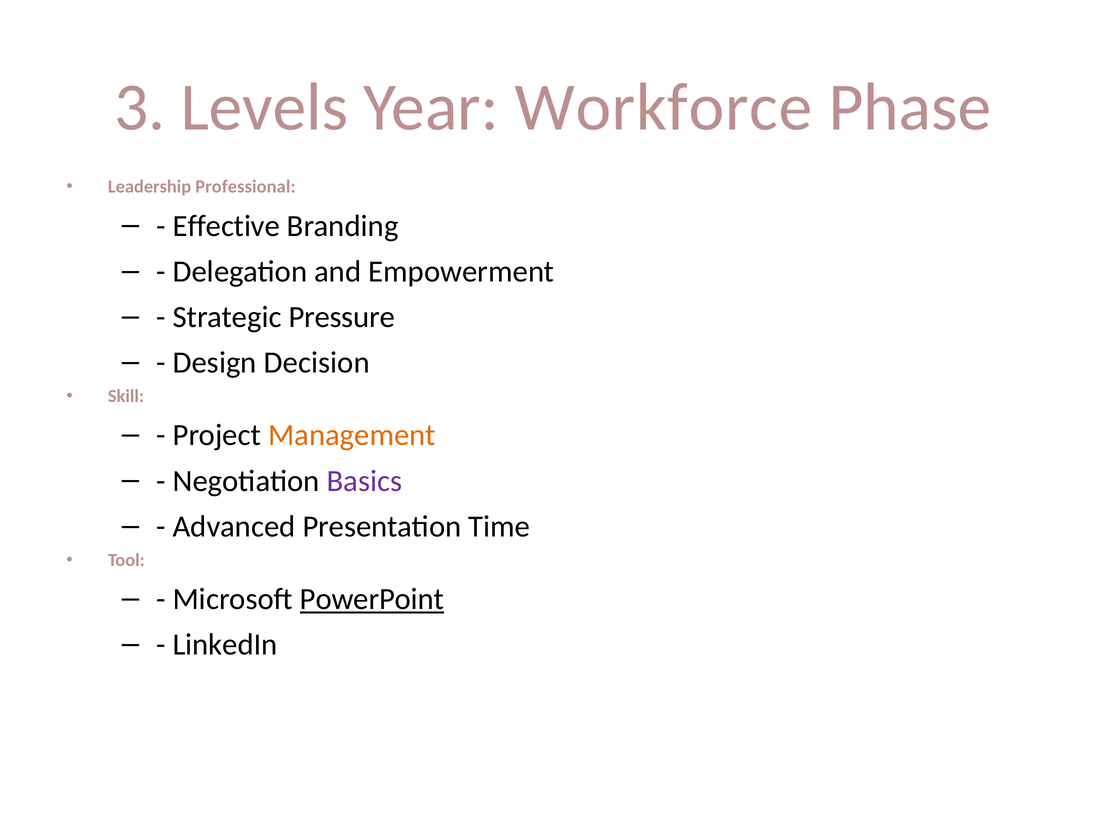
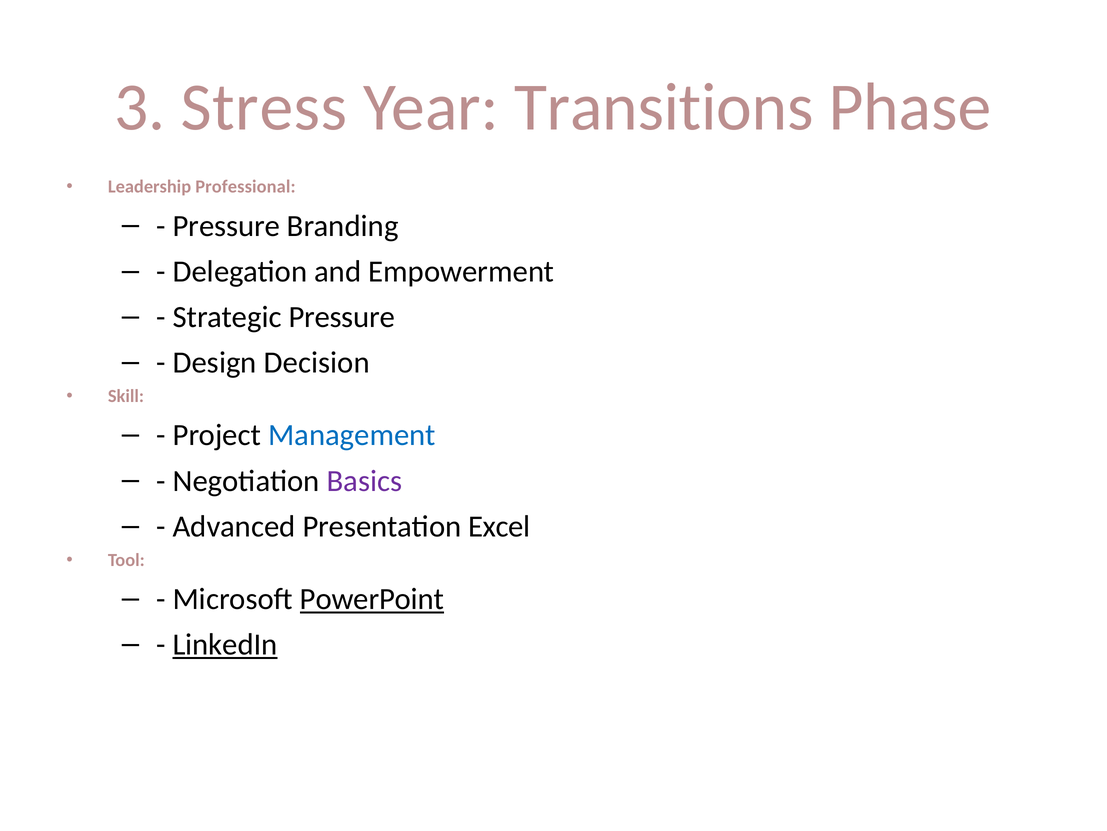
Levels: Levels -> Stress (264, 107)
Workforce: Workforce -> Transitions (664, 107)
Effective: Effective -> Pressure (226, 226)
Management colour: orange -> blue (352, 435)
Time: Time -> Excel (499, 526)
LinkedIn underline: none -> present (225, 644)
